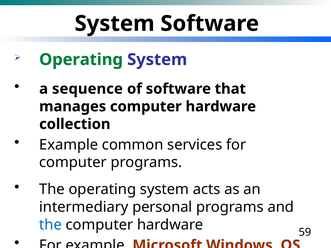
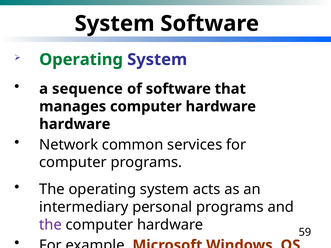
collection: collection -> hardware (75, 124)
Example: Example -> Network (69, 145)
the colour: blue -> purple (51, 225)
